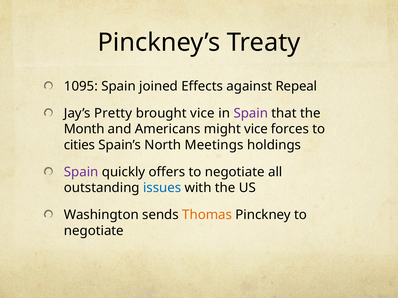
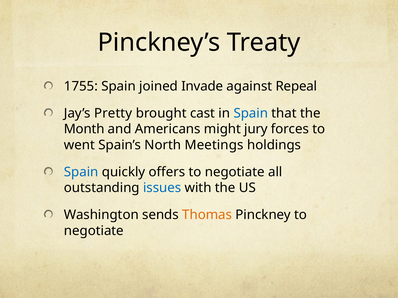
1095: 1095 -> 1755 (81, 86)
Effects: Effects -> Invade (202, 86)
brought vice: vice -> cast (203, 113)
Spain colour: purple -> blue (251, 113)
might vice: vice -> jury (256, 129)
cities: cities -> went (79, 145)
Spain colour: purple -> blue (81, 172)
